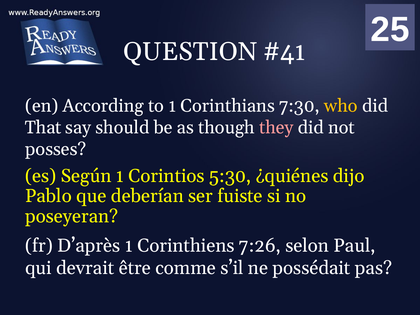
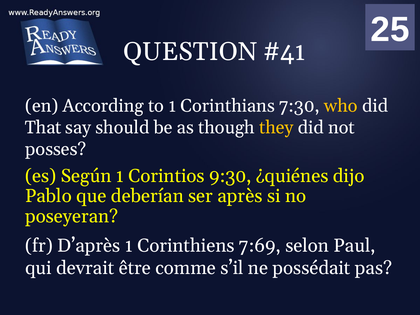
they colour: pink -> yellow (276, 128)
5:30: 5:30 -> 9:30 (230, 176)
fuiste: fuiste -> après (240, 196)
7:26: 7:26 -> 7:69 (260, 246)
